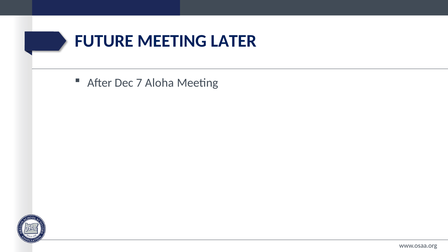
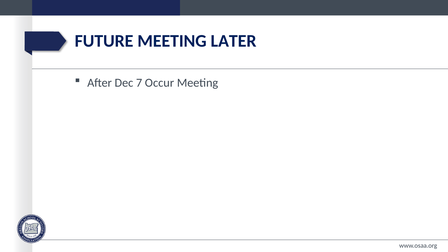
Aloha: Aloha -> Occur (159, 83)
